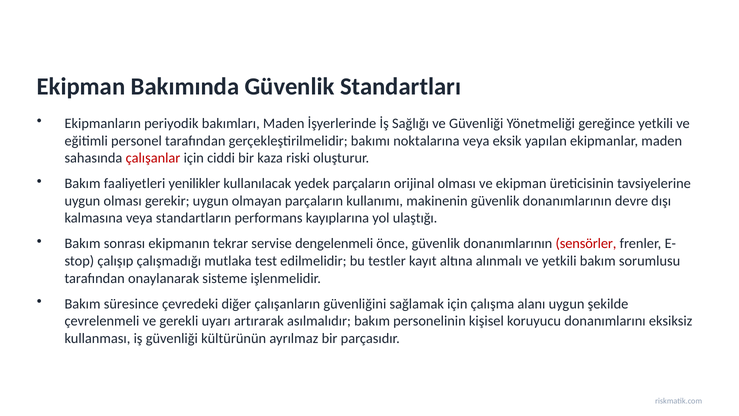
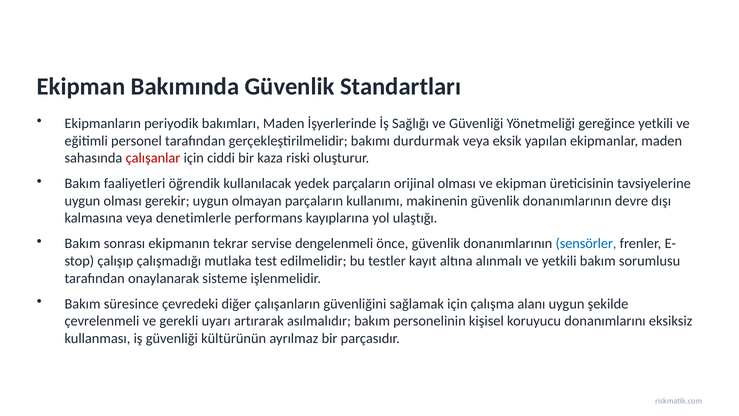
noktalarına: noktalarına -> durdurmak (426, 141)
yenilikler: yenilikler -> öğrendik (194, 183)
standartların: standartların -> denetimlerle (194, 218)
sensörler colour: red -> blue (586, 244)
